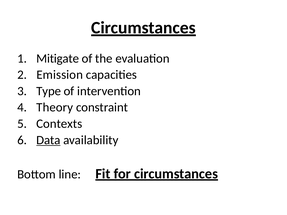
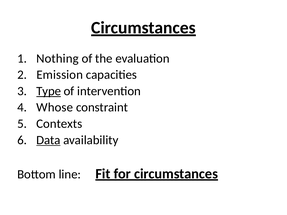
Mitigate: Mitigate -> Nothing (58, 58)
Type underline: none -> present (49, 91)
Theory: Theory -> Whose (55, 107)
